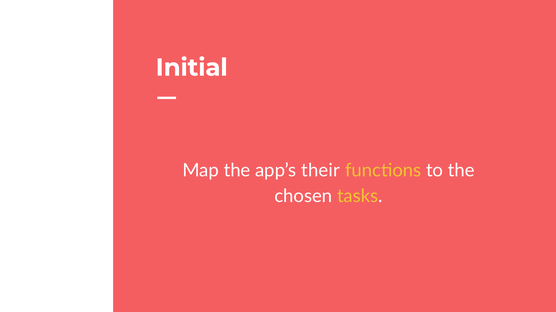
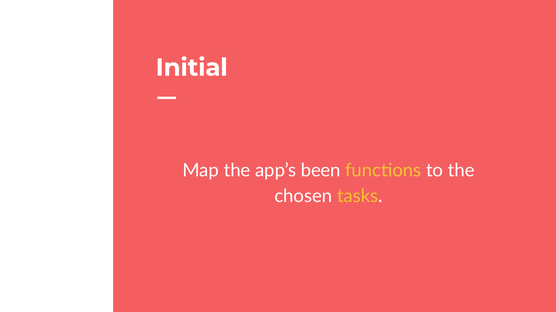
their: their -> been (321, 171)
